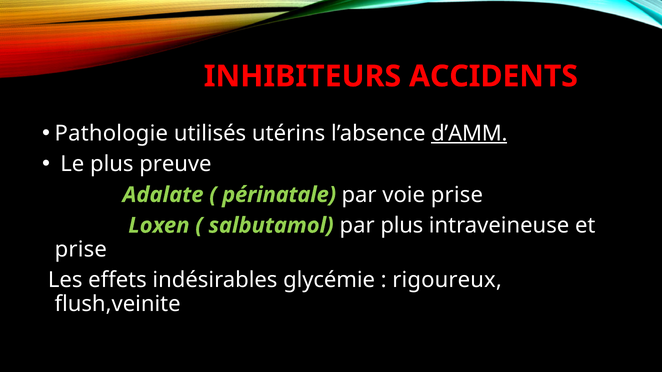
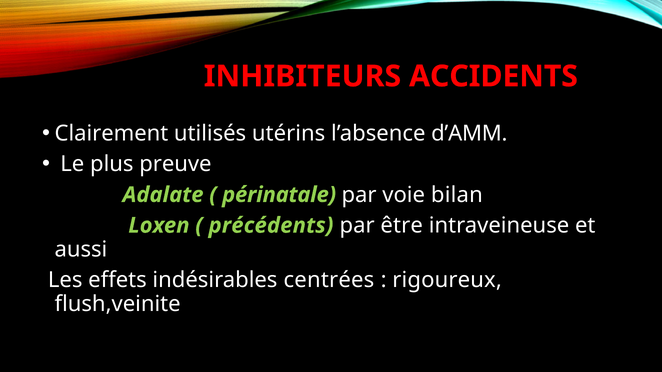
Pathologie: Pathologie -> Clairement (111, 133)
d’AMM underline: present -> none (469, 133)
voie prise: prise -> bilan (457, 195)
salbutamol: salbutamol -> précédents (271, 226)
par plus: plus -> être (402, 226)
prise: prise -> aussi (81, 250)
glycémie: glycémie -> centrées (329, 280)
